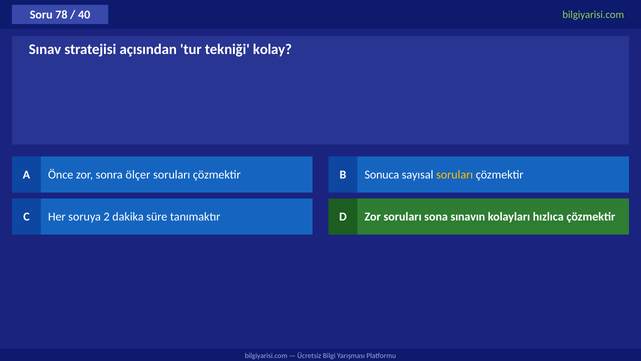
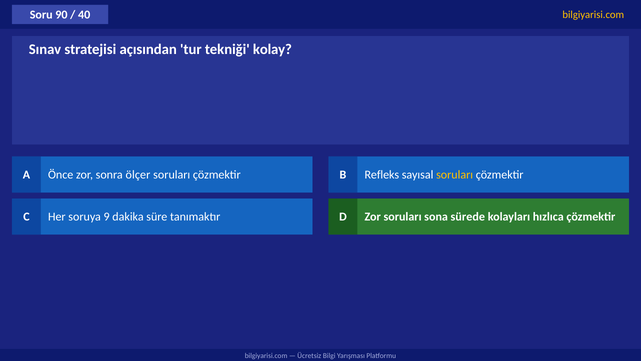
78: 78 -> 90 (61, 15)
bilgiyarisi.com colour: light green -> yellow (593, 15)
Sonuca: Sonuca -> Refleks (382, 174)
2: 2 -> 9 (107, 216)
sınavın: sınavın -> sürede (468, 216)
